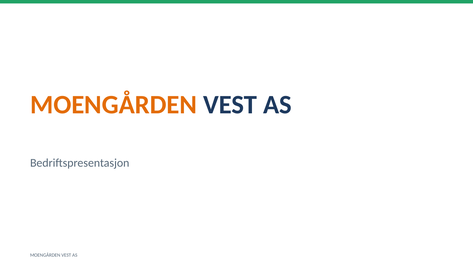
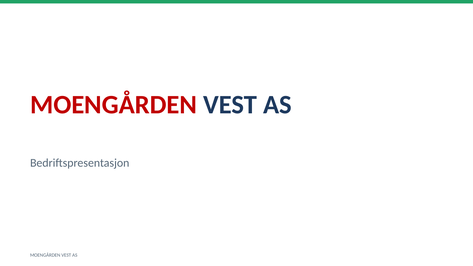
MOENGÅRDEN colour: orange -> red (114, 105)
